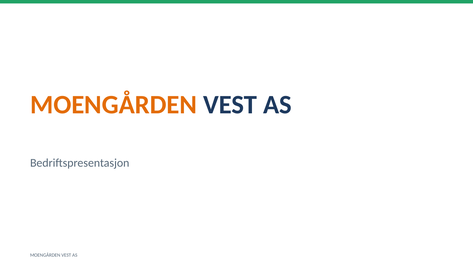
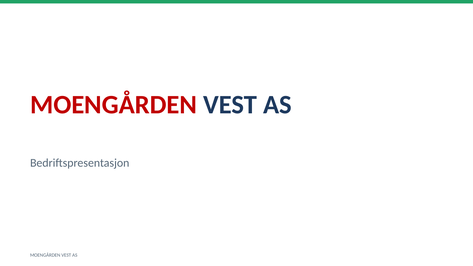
MOENGÅRDEN colour: orange -> red (114, 105)
